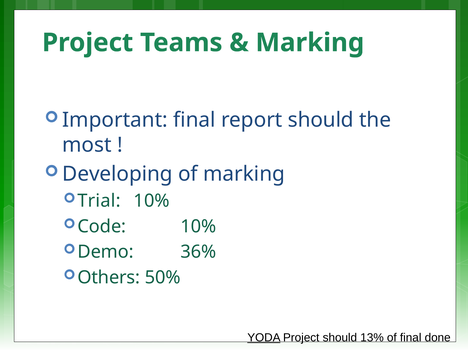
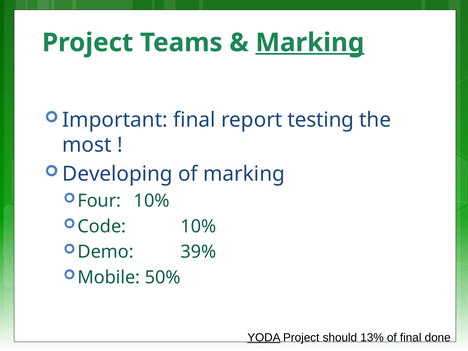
Marking underline: none -> present (310, 43)
report should: should -> testing (321, 120)
Trial: Trial -> Four (99, 201)
36%: 36% -> 39% (198, 252)
Others: Others -> Mobile (109, 277)
